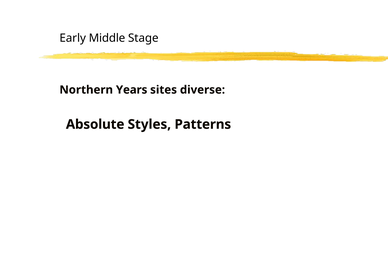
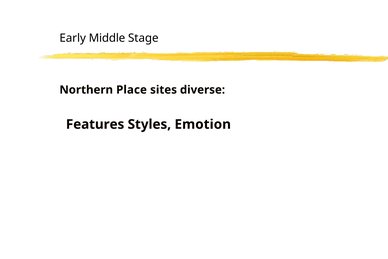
Years: Years -> Place (132, 90)
Absolute: Absolute -> Features (95, 124)
Patterns: Patterns -> Emotion (203, 124)
